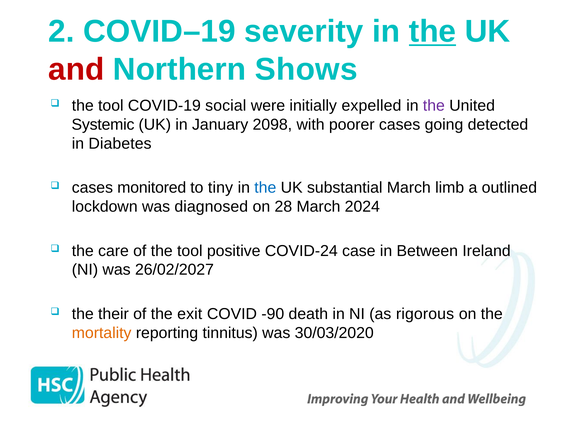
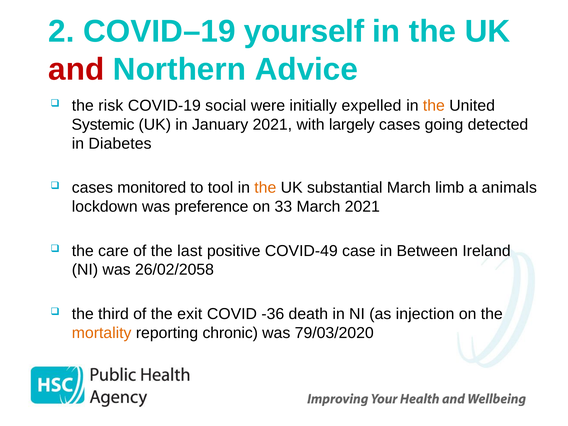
severity: severity -> yourself (304, 32)
the underline: present -> none (433, 32)
Shows: Shows -> Advice (306, 69)
tool: tool -> risk (111, 106)
the colour: purple -> orange (434, 106)
January 2098: 2098 -> 2021 (272, 125)
poorer: poorer -> largely (352, 125)
tiny: tiny -> tool (221, 188)
the colour: blue -> orange (265, 188)
outlined: outlined -> animals (509, 188)
diagnosed: diagnosed -> preference (211, 207)
28: 28 -> 33 (283, 207)
March 2024: 2024 -> 2021 (362, 207)
of the tool: tool -> last (190, 251)
COVID-24: COVID-24 -> COVID-49 (301, 251)
26/02/2027: 26/02/2027 -> 26/02/2058 (174, 270)
their: their -> third (113, 314)
-90: -90 -> -36 (273, 314)
rigorous: rigorous -> injection (425, 314)
tinnitus: tinnitus -> chronic (230, 333)
30/03/2020: 30/03/2020 -> 79/03/2020 (334, 333)
